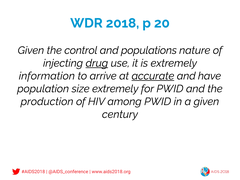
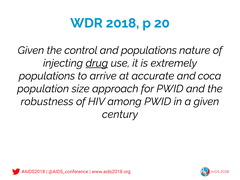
information: information -> populations (47, 76)
accurate underline: present -> none (153, 76)
have: have -> coca (210, 76)
size extremely: extremely -> approach (115, 89)
production: production -> robustness (47, 102)
